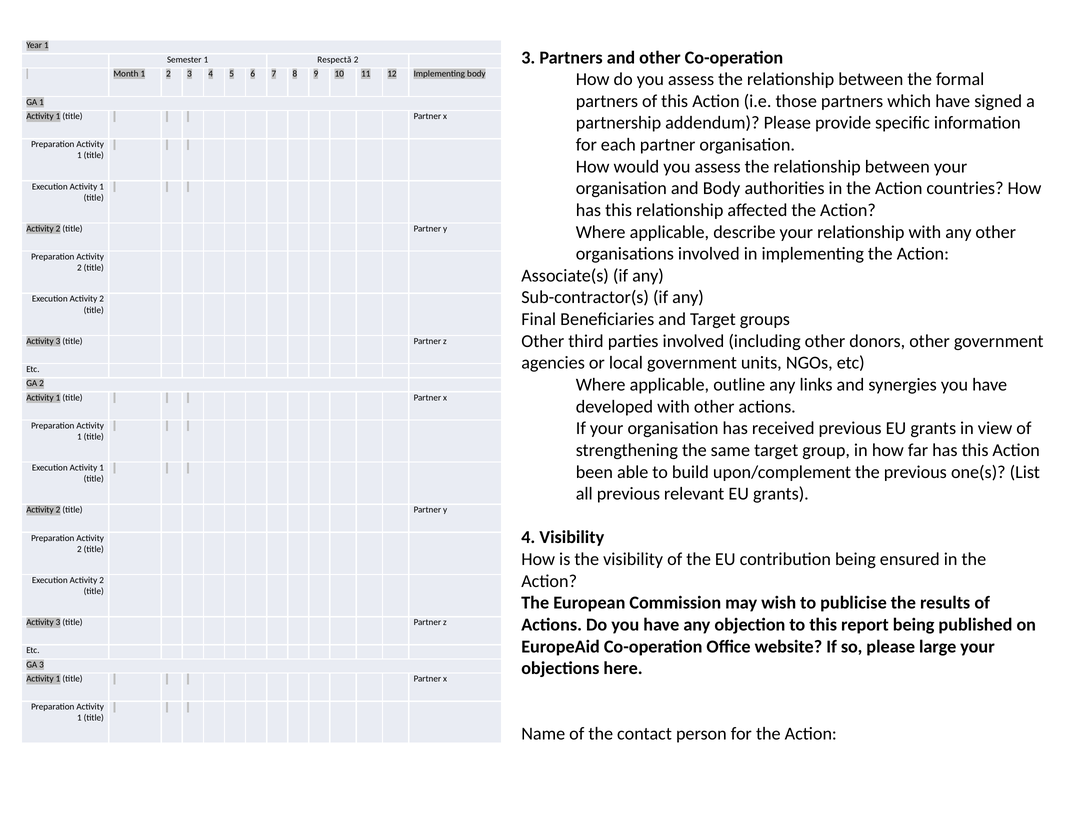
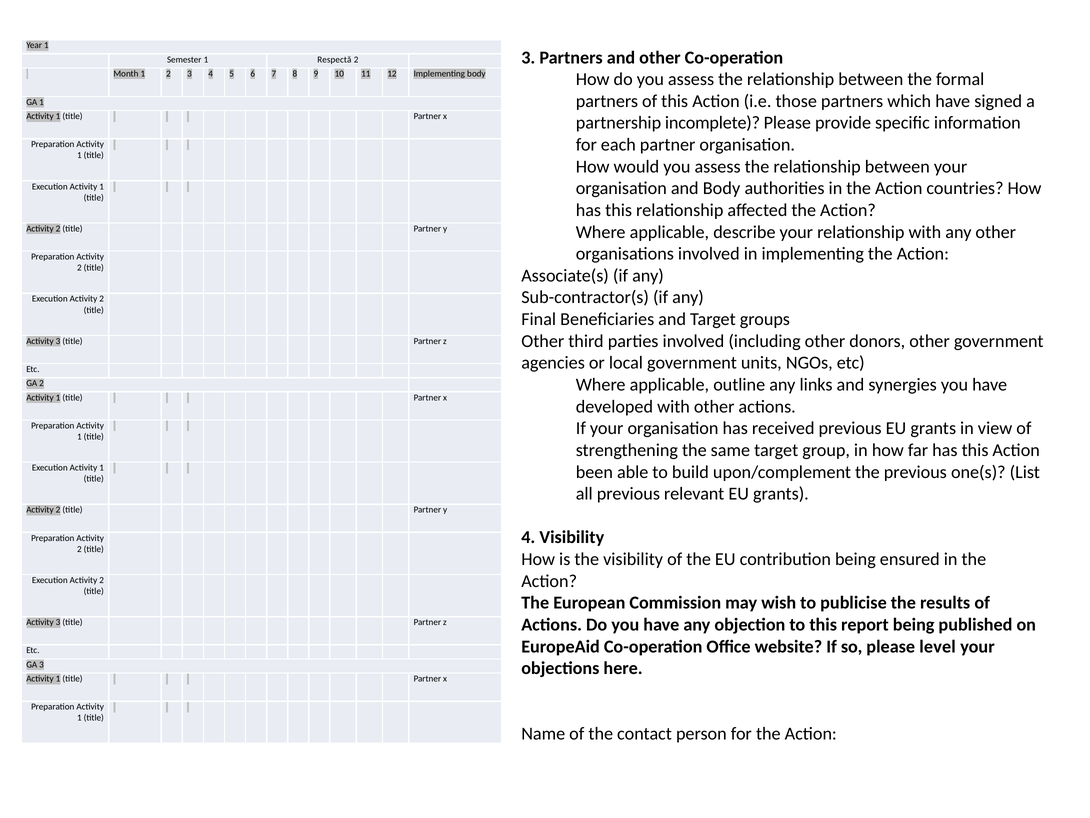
addendum: addendum -> incomplete (713, 123)
large: large -> level (938, 646)
